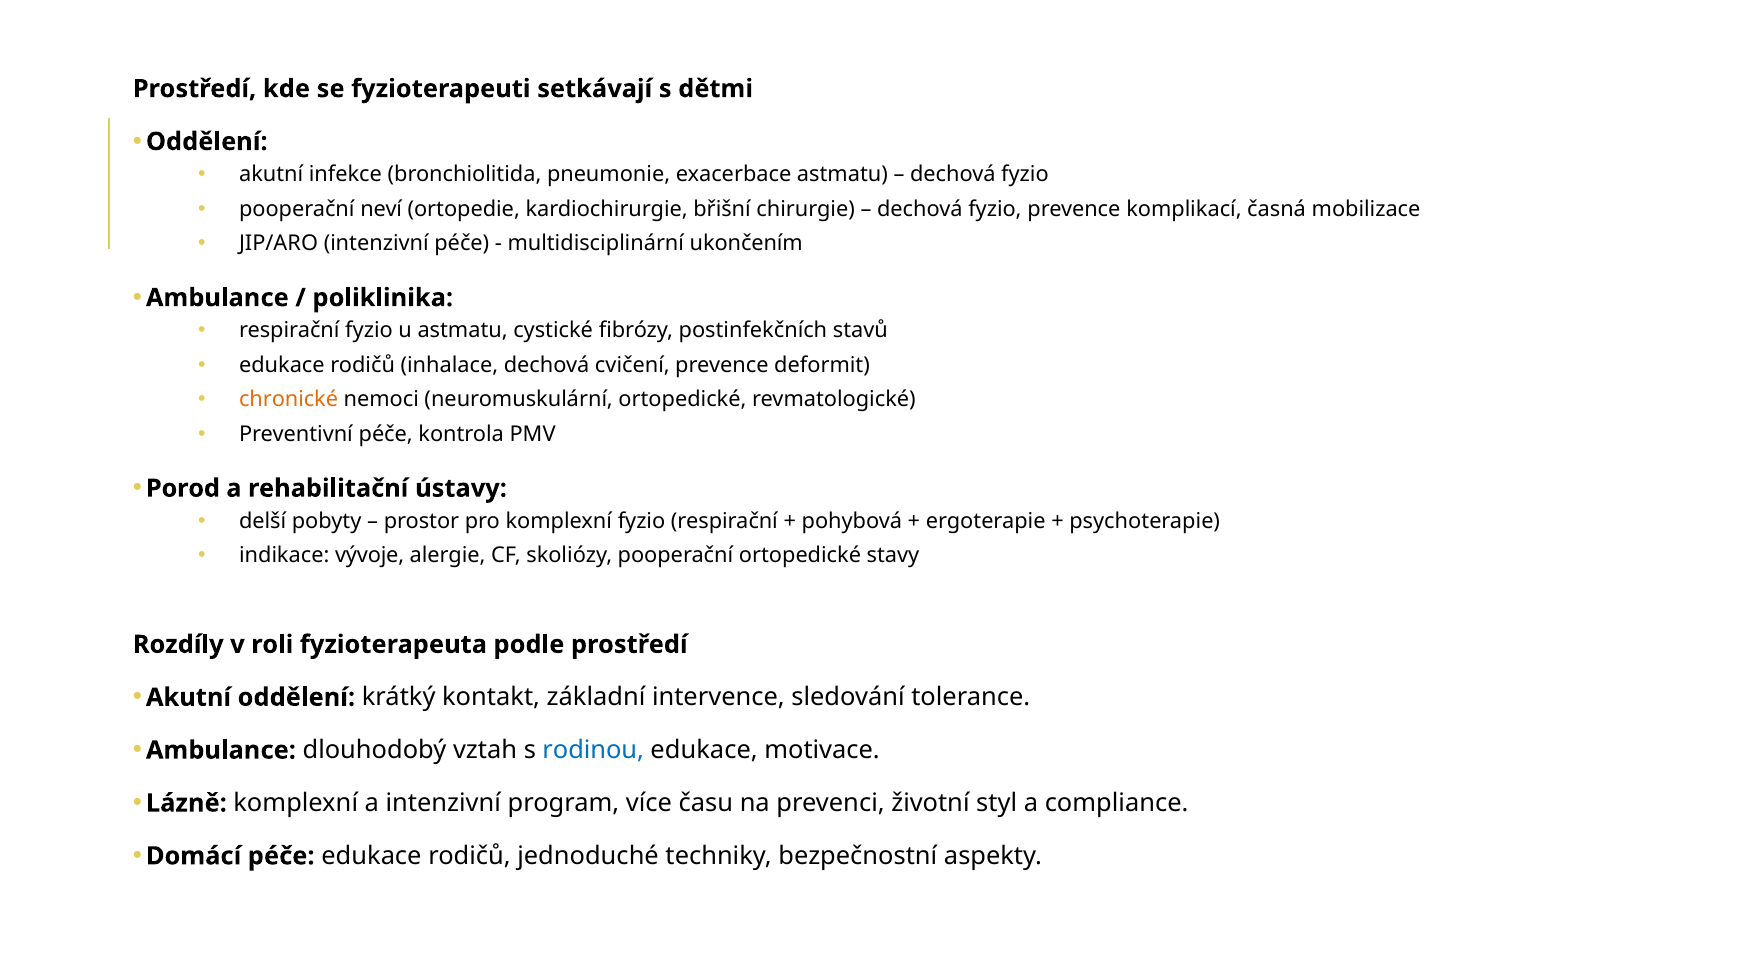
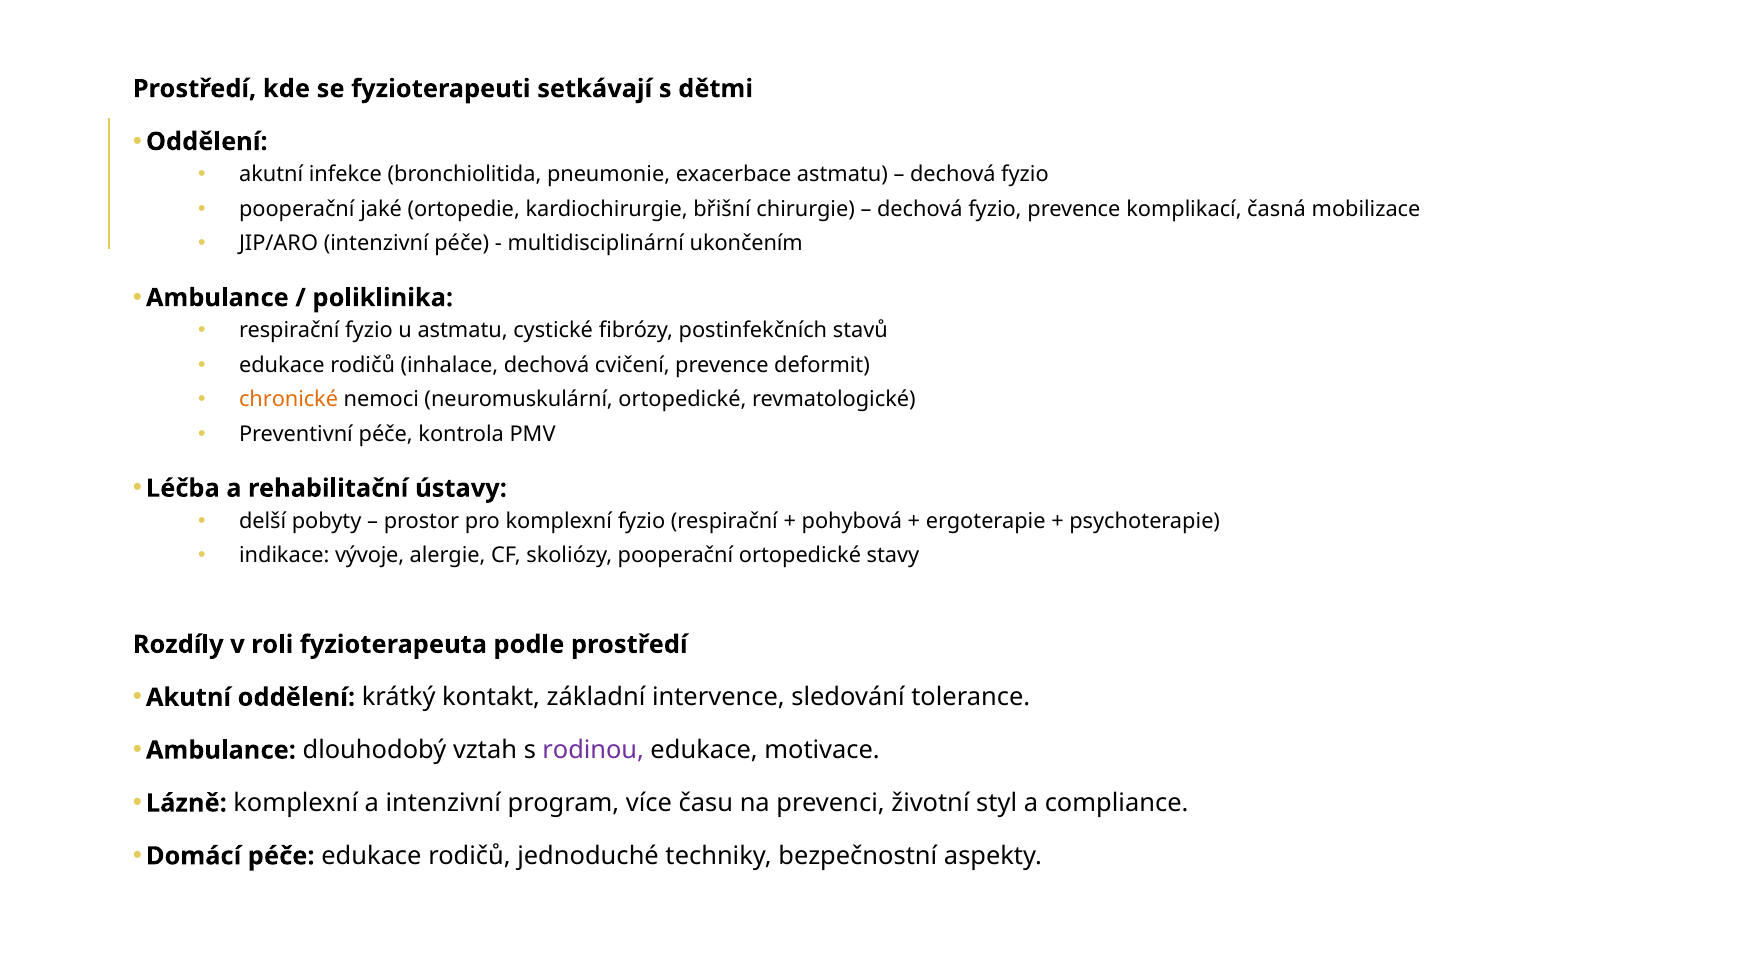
neví: neví -> jaké (381, 209)
Porod: Porod -> Léčba (183, 489)
rodinou colour: blue -> purple (593, 751)
